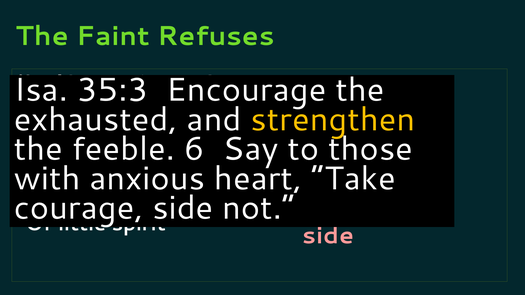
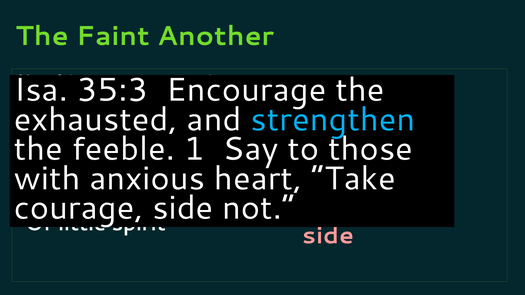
Refuses: Refuses -> Another (216, 36)
strengthen colour: yellow -> light blue (333, 120)
6: 6 -> 1 (194, 149)
